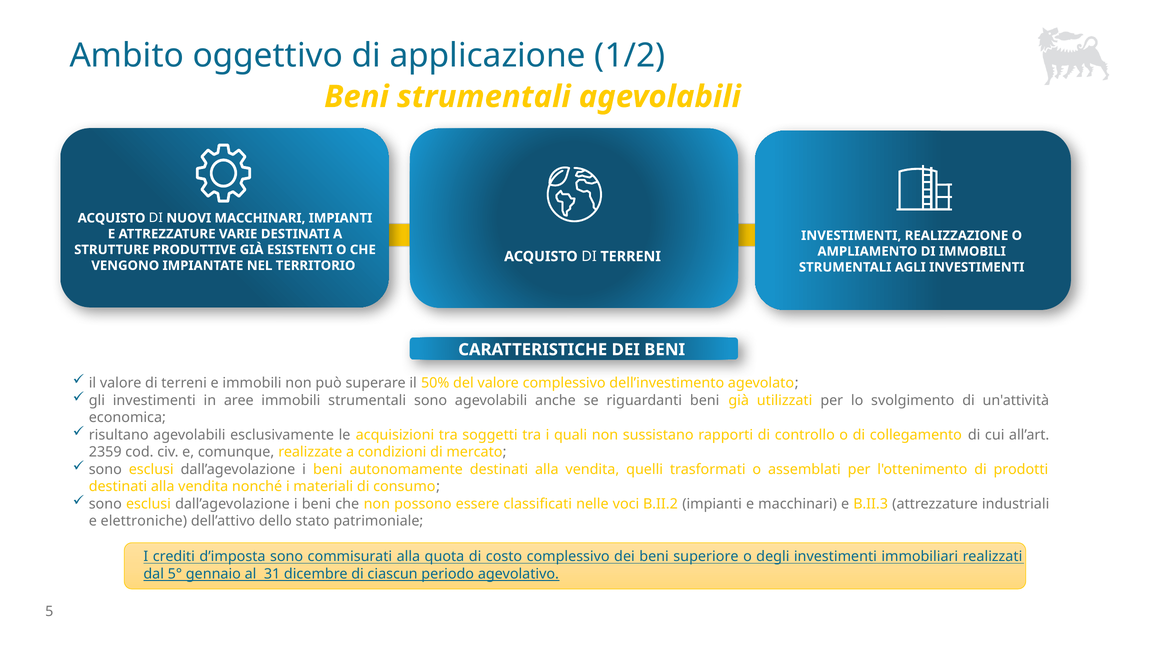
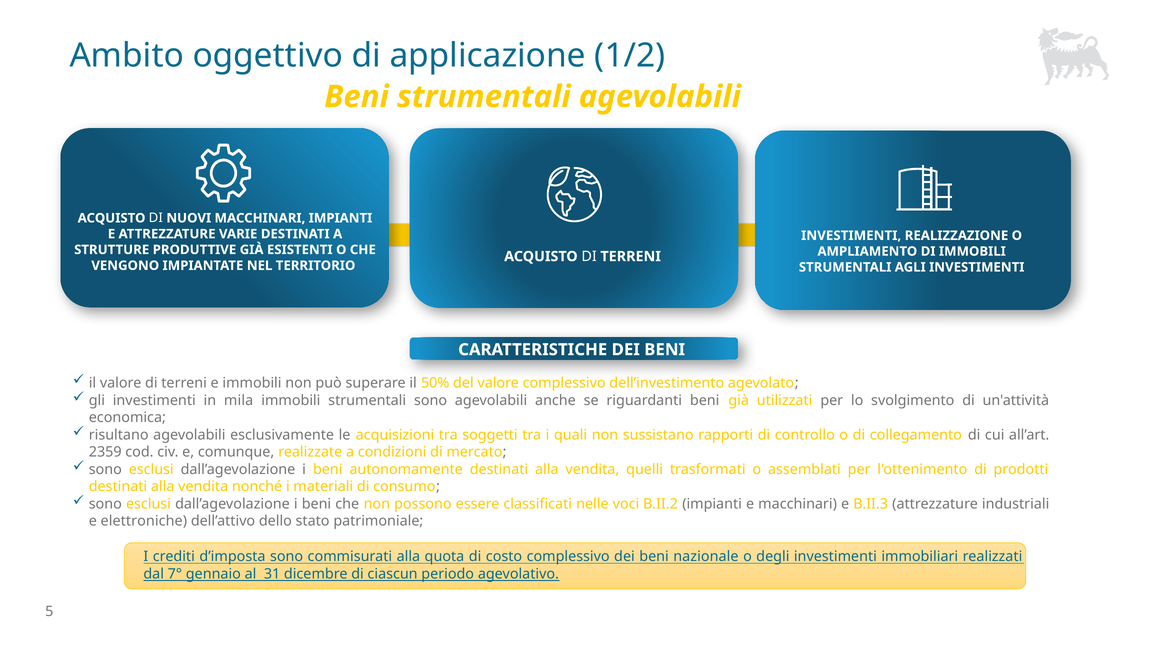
aree: aree -> mila (239, 400)
superiore: superiore -> nazionale (706, 556)
5°: 5° -> 7° (175, 574)
